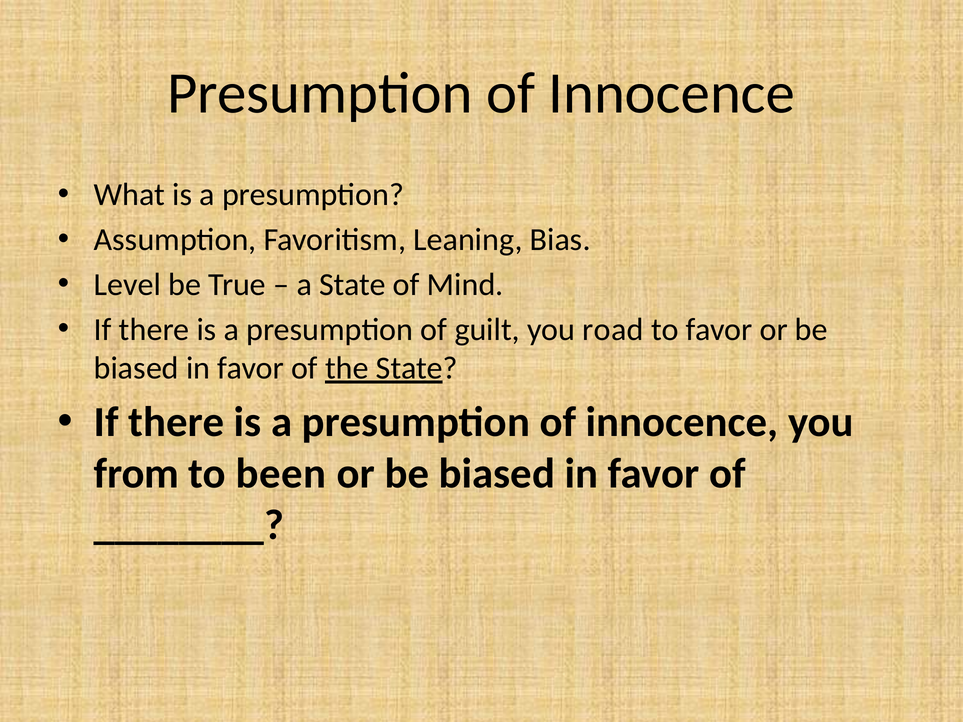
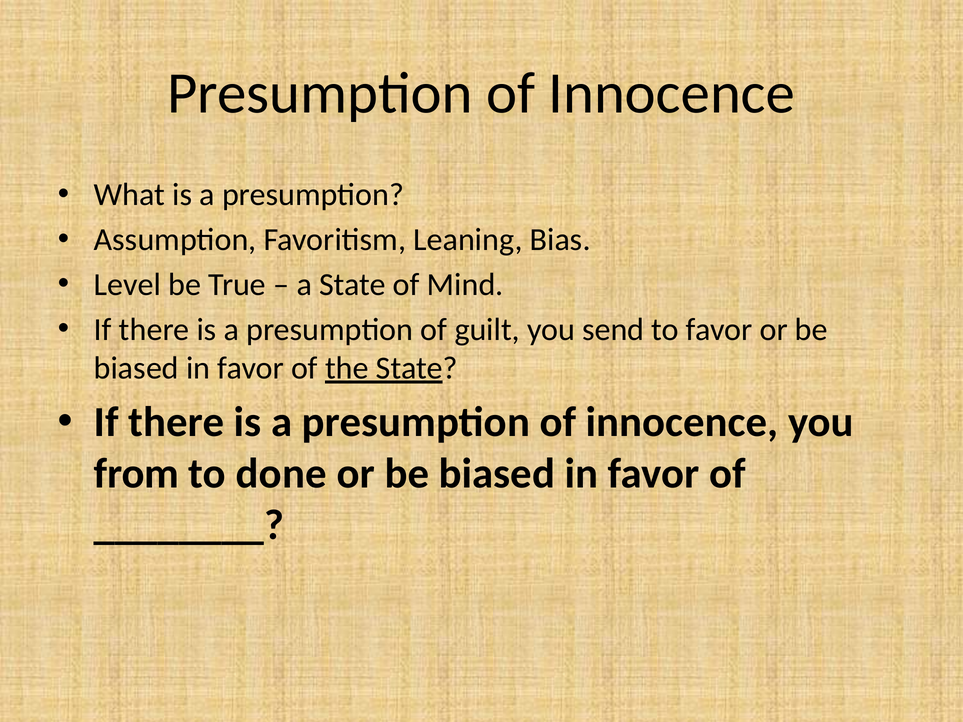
road: road -> send (613, 330)
been: been -> done (281, 474)
